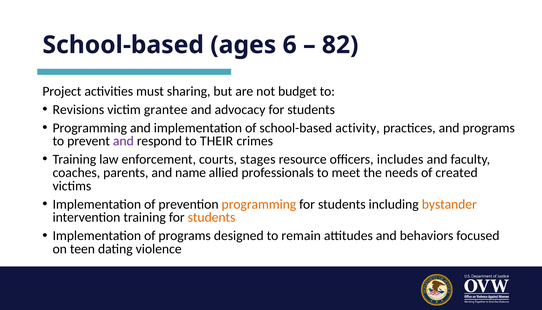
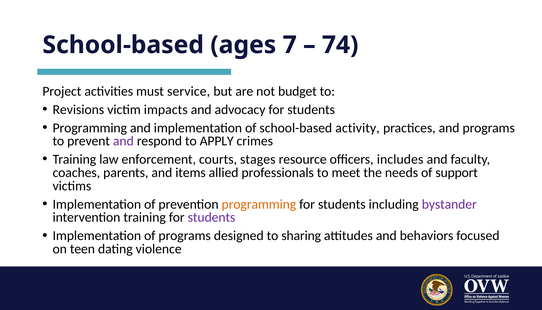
6: 6 -> 7 (290, 45)
82: 82 -> 74 (340, 45)
sharing: sharing -> service (189, 91)
grantee: grantee -> impacts (166, 109)
THEIR: THEIR -> APPLY (217, 141)
name: name -> items (191, 173)
created: created -> support (457, 173)
bystander colour: orange -> purple (449, 204)
students colour: orange -> purple (212, 217)
remain: remain -> sharing (301, 236)
